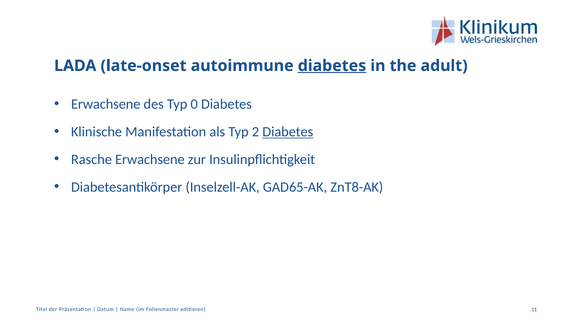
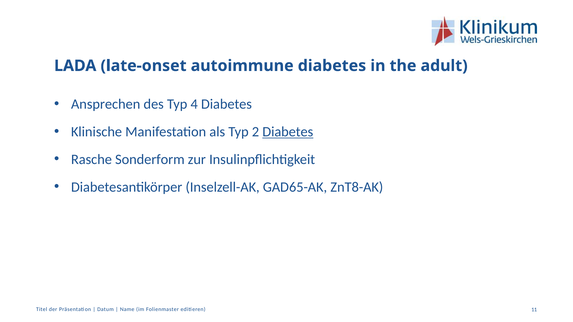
diabetes underline: present -> none (332, 66)
Erwachsene: Erwachsene -> Ansprechen (106, 104)
0: 0 -> 4 (194, 104)
Rasche Erwachsene: Erwachsene -> Sonderform (150, 160)
